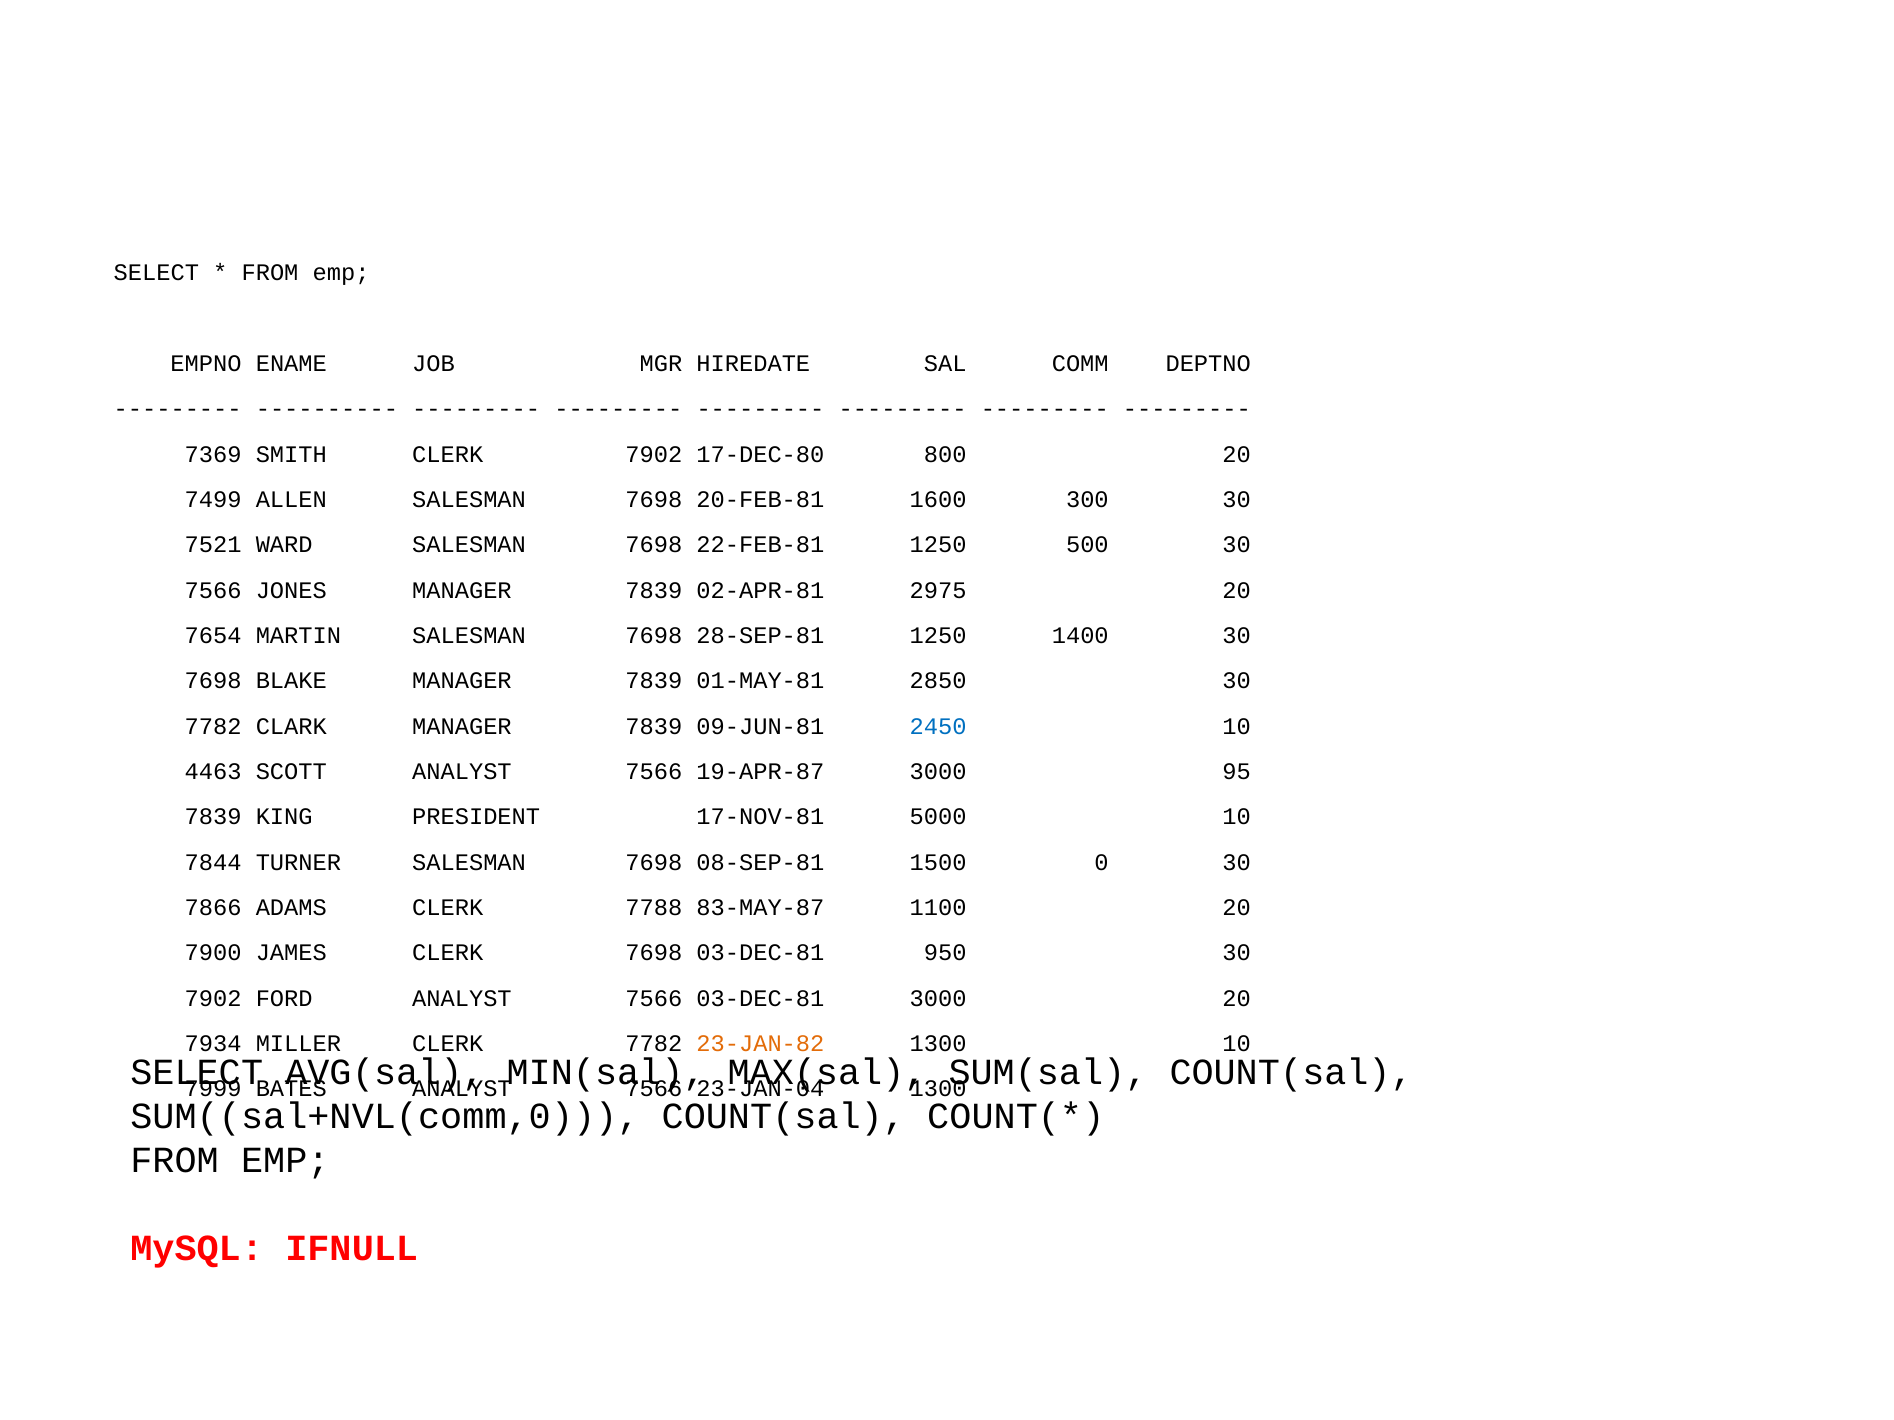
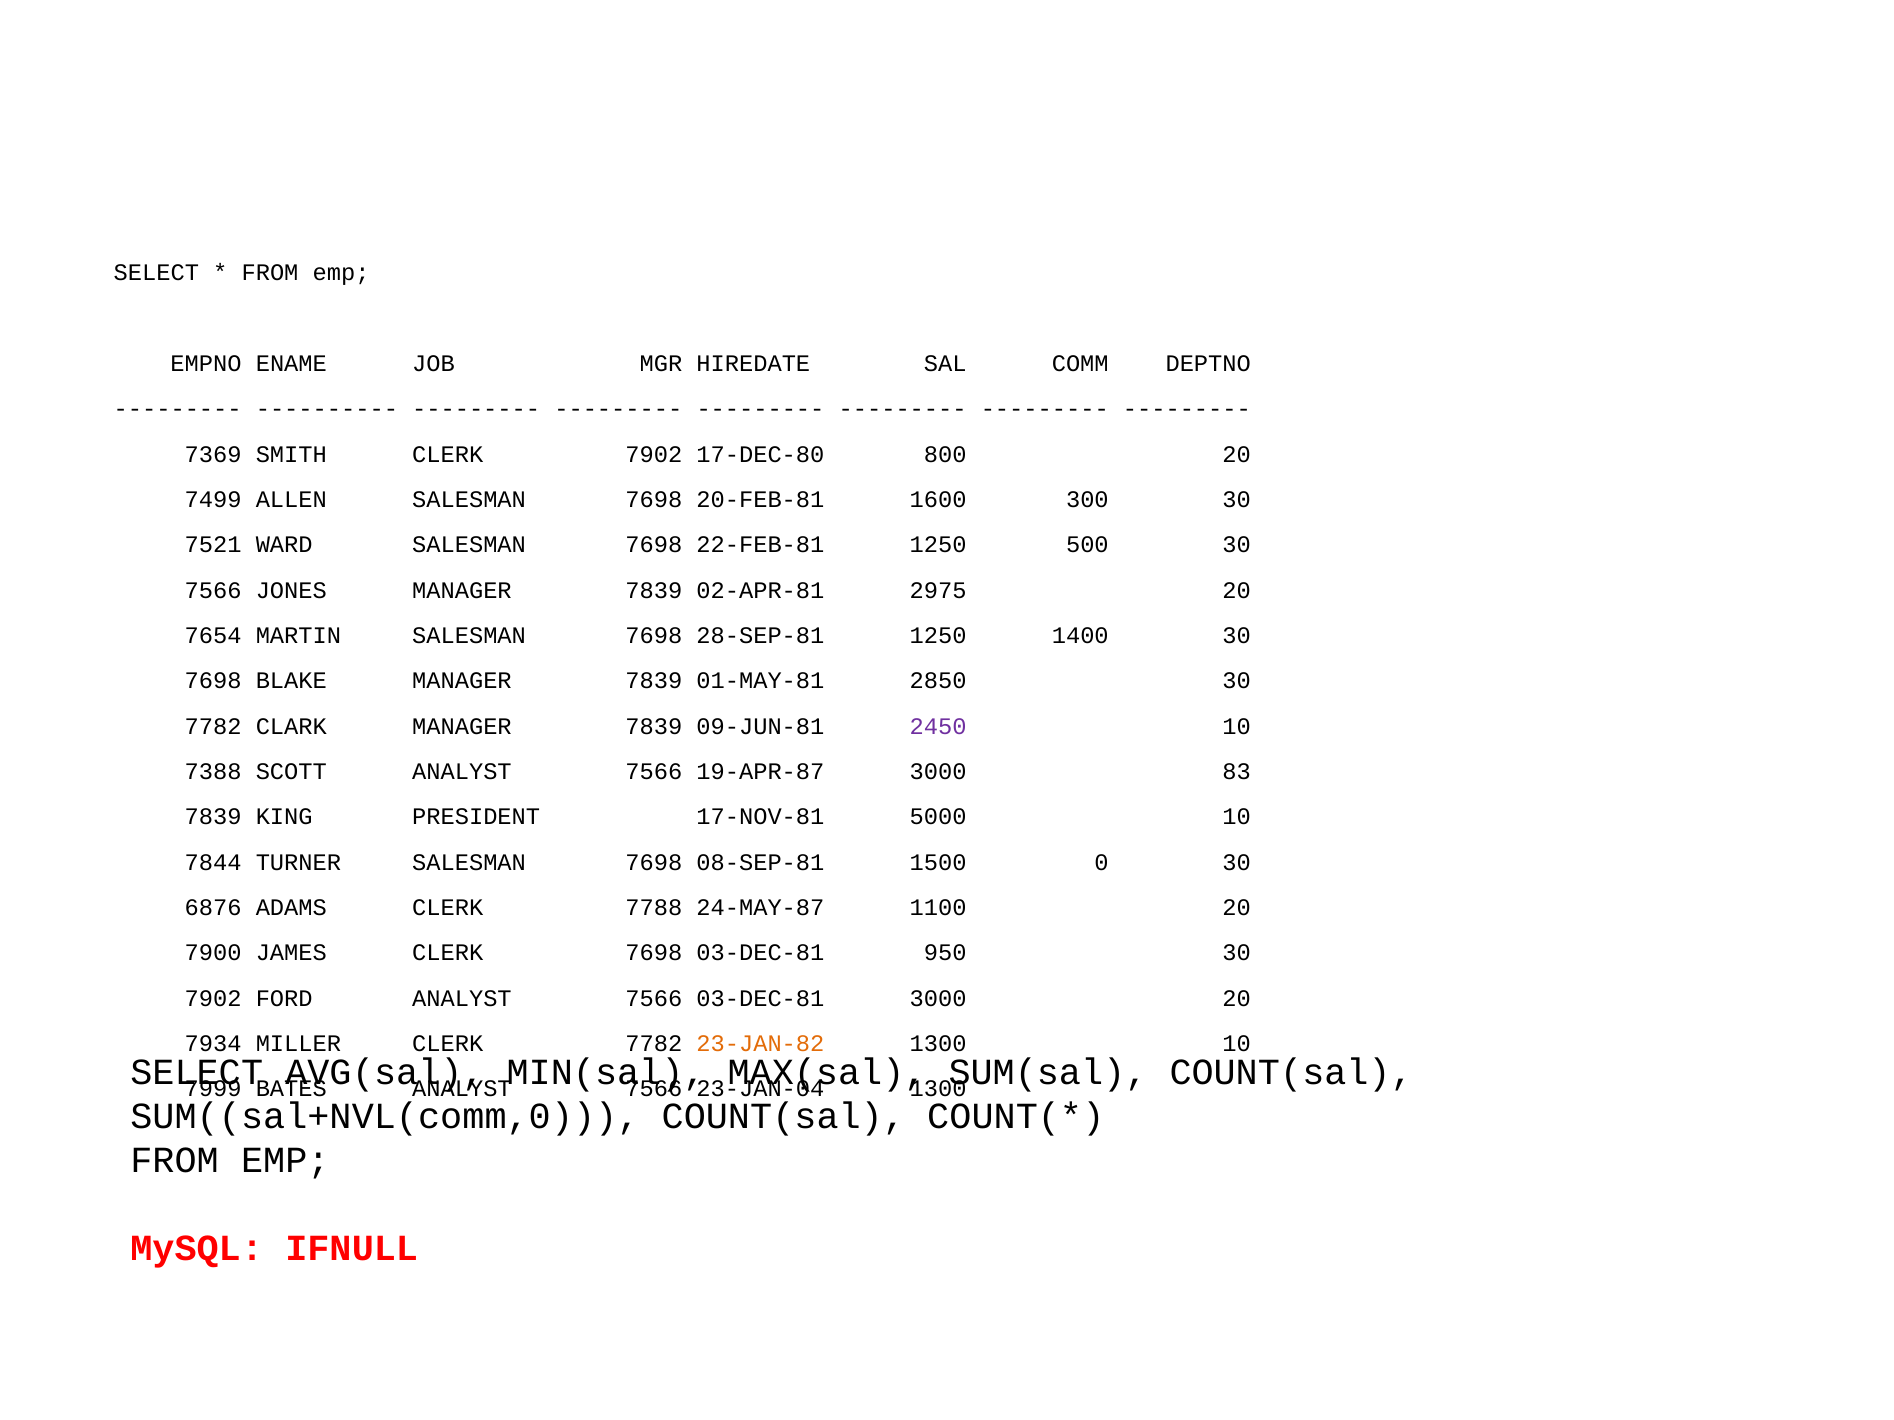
2450 colour: blue -> purple (938, 727)
4463: 4463 -> 7388 (213, 772)
95: 95 -> 83 (1237, 772)
7866: 7866 -> 6876 (213, 908)
83-MAY-87: 83-MAY-87 -> 24-MAY-87 (760, 908)
